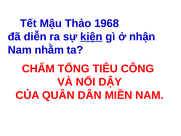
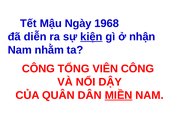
Thảo: Thảo -> Ngày (78, 23)
CHẤM: CHẤM -> CÔNG (38, 69)
TIÊU: TIÊU -> VIÊN (105, 69)
MIỀN underline: none -> present (119, 95)
